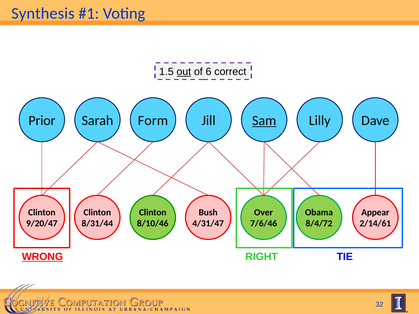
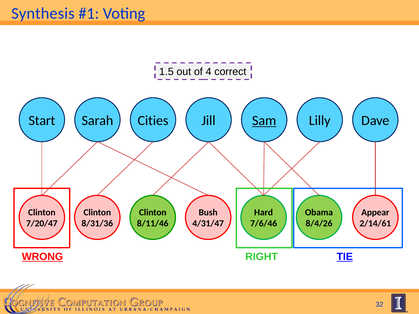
out underline: present -> none (184, 72)
6: 6 -> 4 (209, 72)
Prior: Prior -> Start (42, 121)
Form: Form -> Cities (153, 121)
Over: Over -> Hard (264, 213)
9/20/47: 9/20/47 -> 7/20/47 (42, 224)
8/31/44: 8/31/44 -> 8/31/36 (97, 224)
8/10/46: 8/10/46 -> 8/11/46 (153, 224)
8/4/72: 8/4/72 -> 8/4/26 (319, 224)
TIE underline: none -> present (345, 257)
